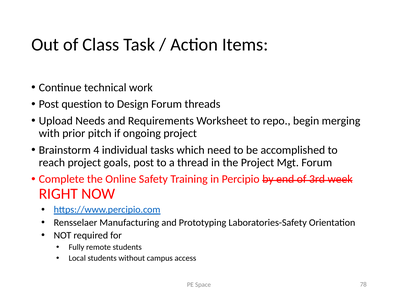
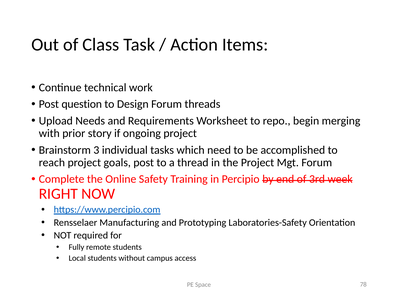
pitch: pitch -> story (100, 134)
4: 4 -> 3 (96, 150)
